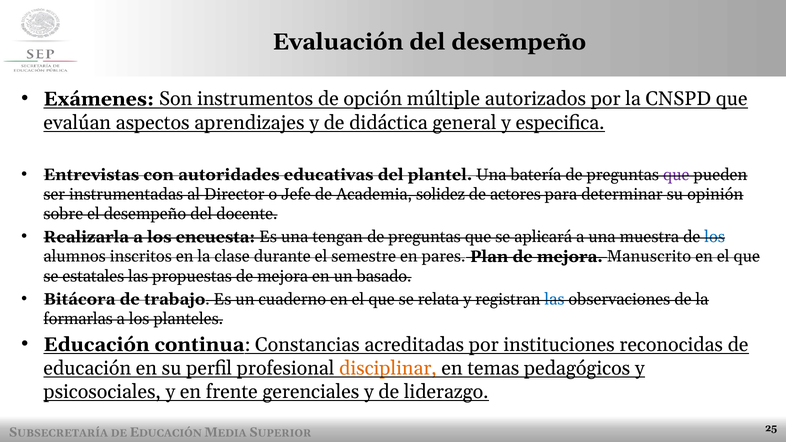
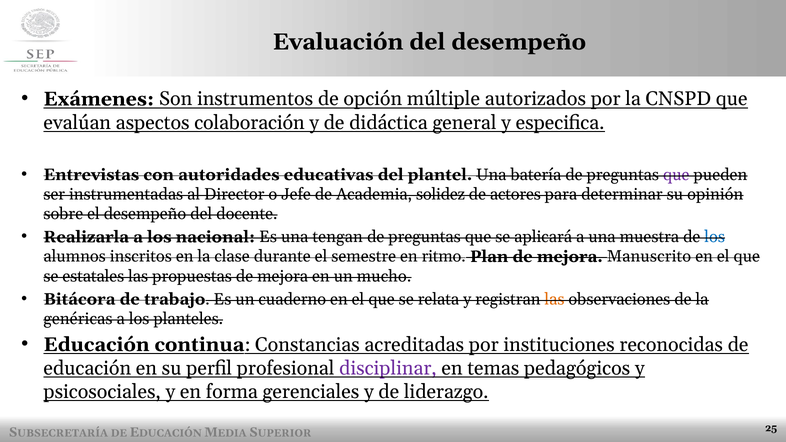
aprendizajes: aprendizajes -> colaboración (249, 123)
encuesta: encuesta -> nacional (215, 237)
pares: pares -> ritmo (444, 257)
basado: basado -> mucho (384, 276)
las colour: blue -> orange (554, 299)
formarlas: formarlas -> genéricas (78, 319)
disciplinar colour: orange -> purple (388, 368)
frente: frente -> forma (232, 392)
